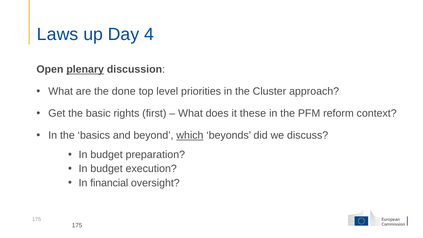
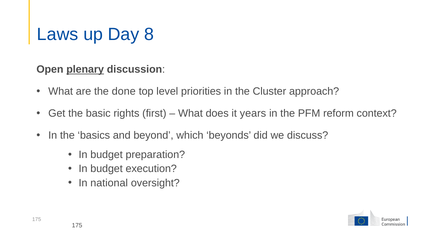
4: 4 -> 8 (149, 34)
these: these -> years (253, 113)
which underline: present -> none (190, 135)
financial: financial -> national (109, 183)
